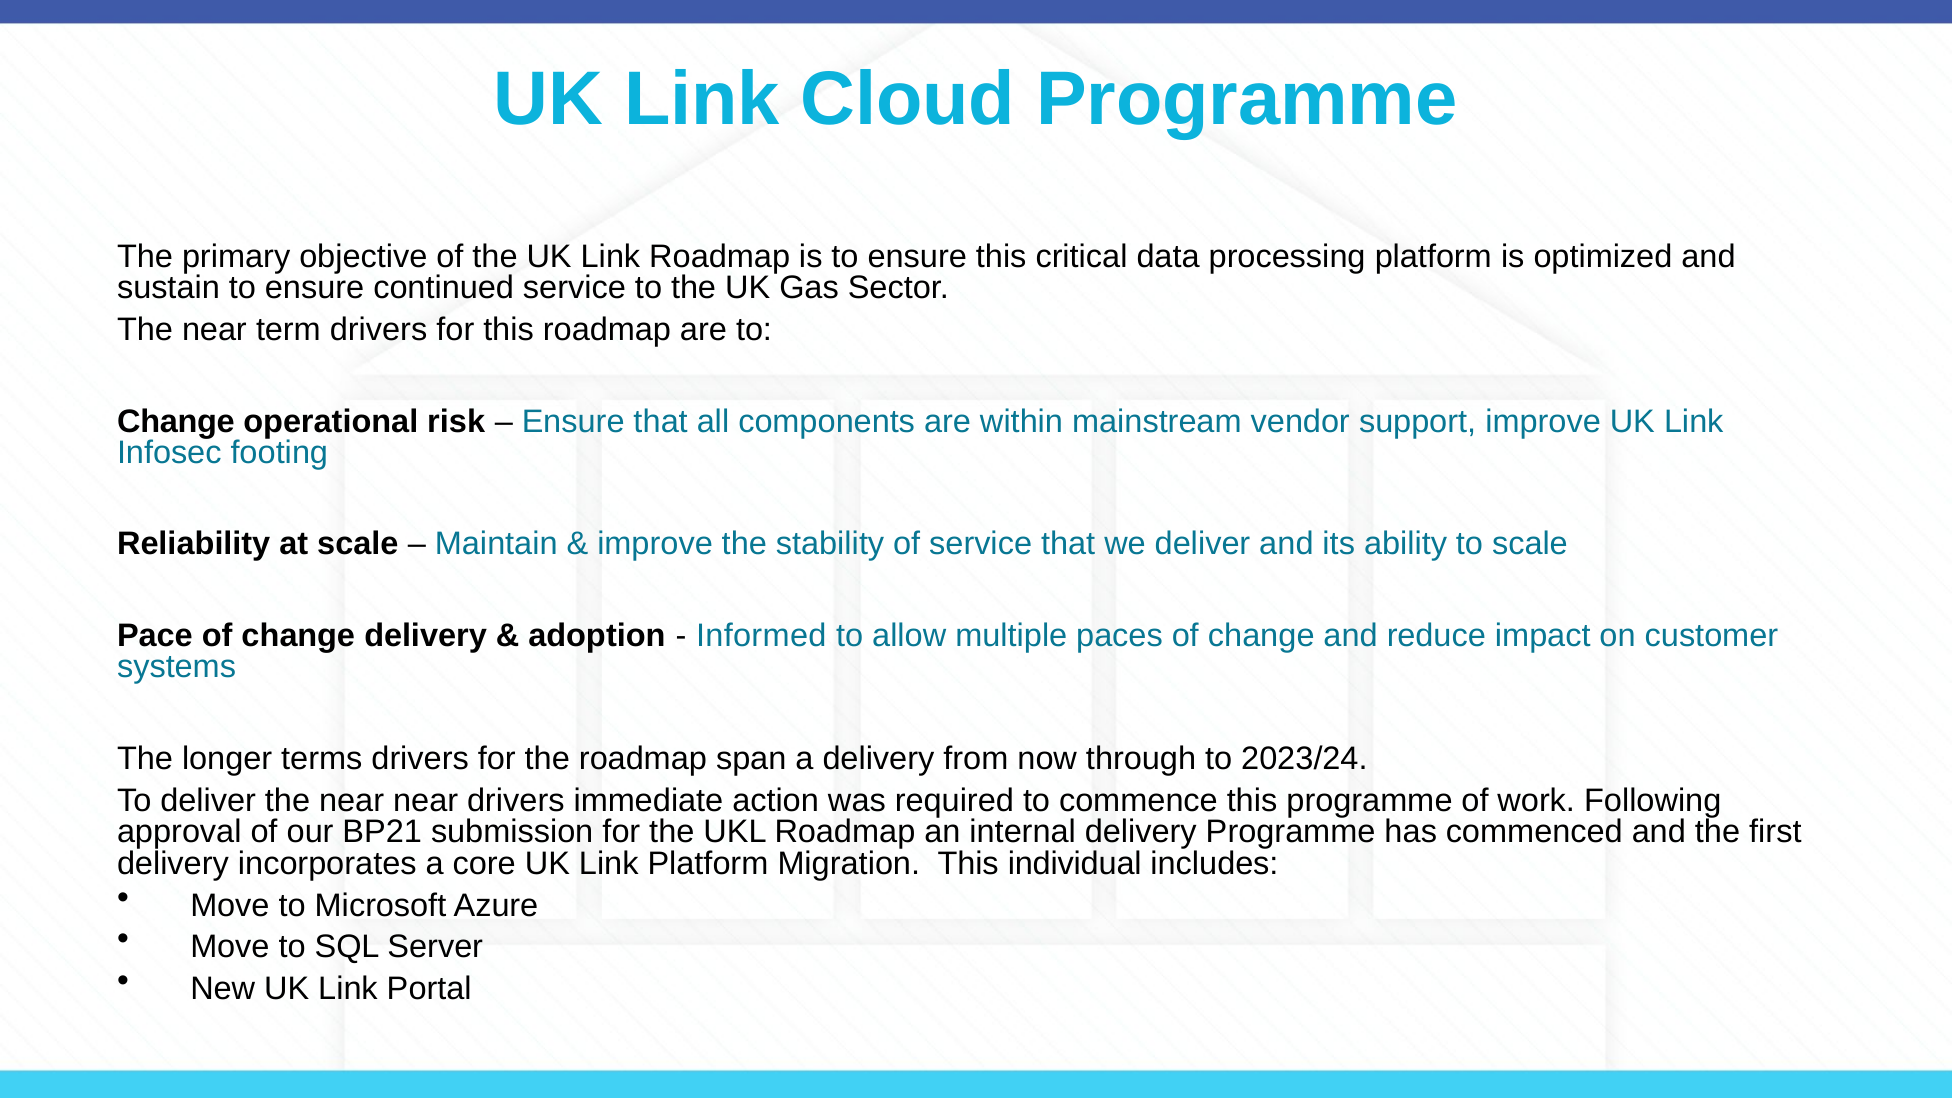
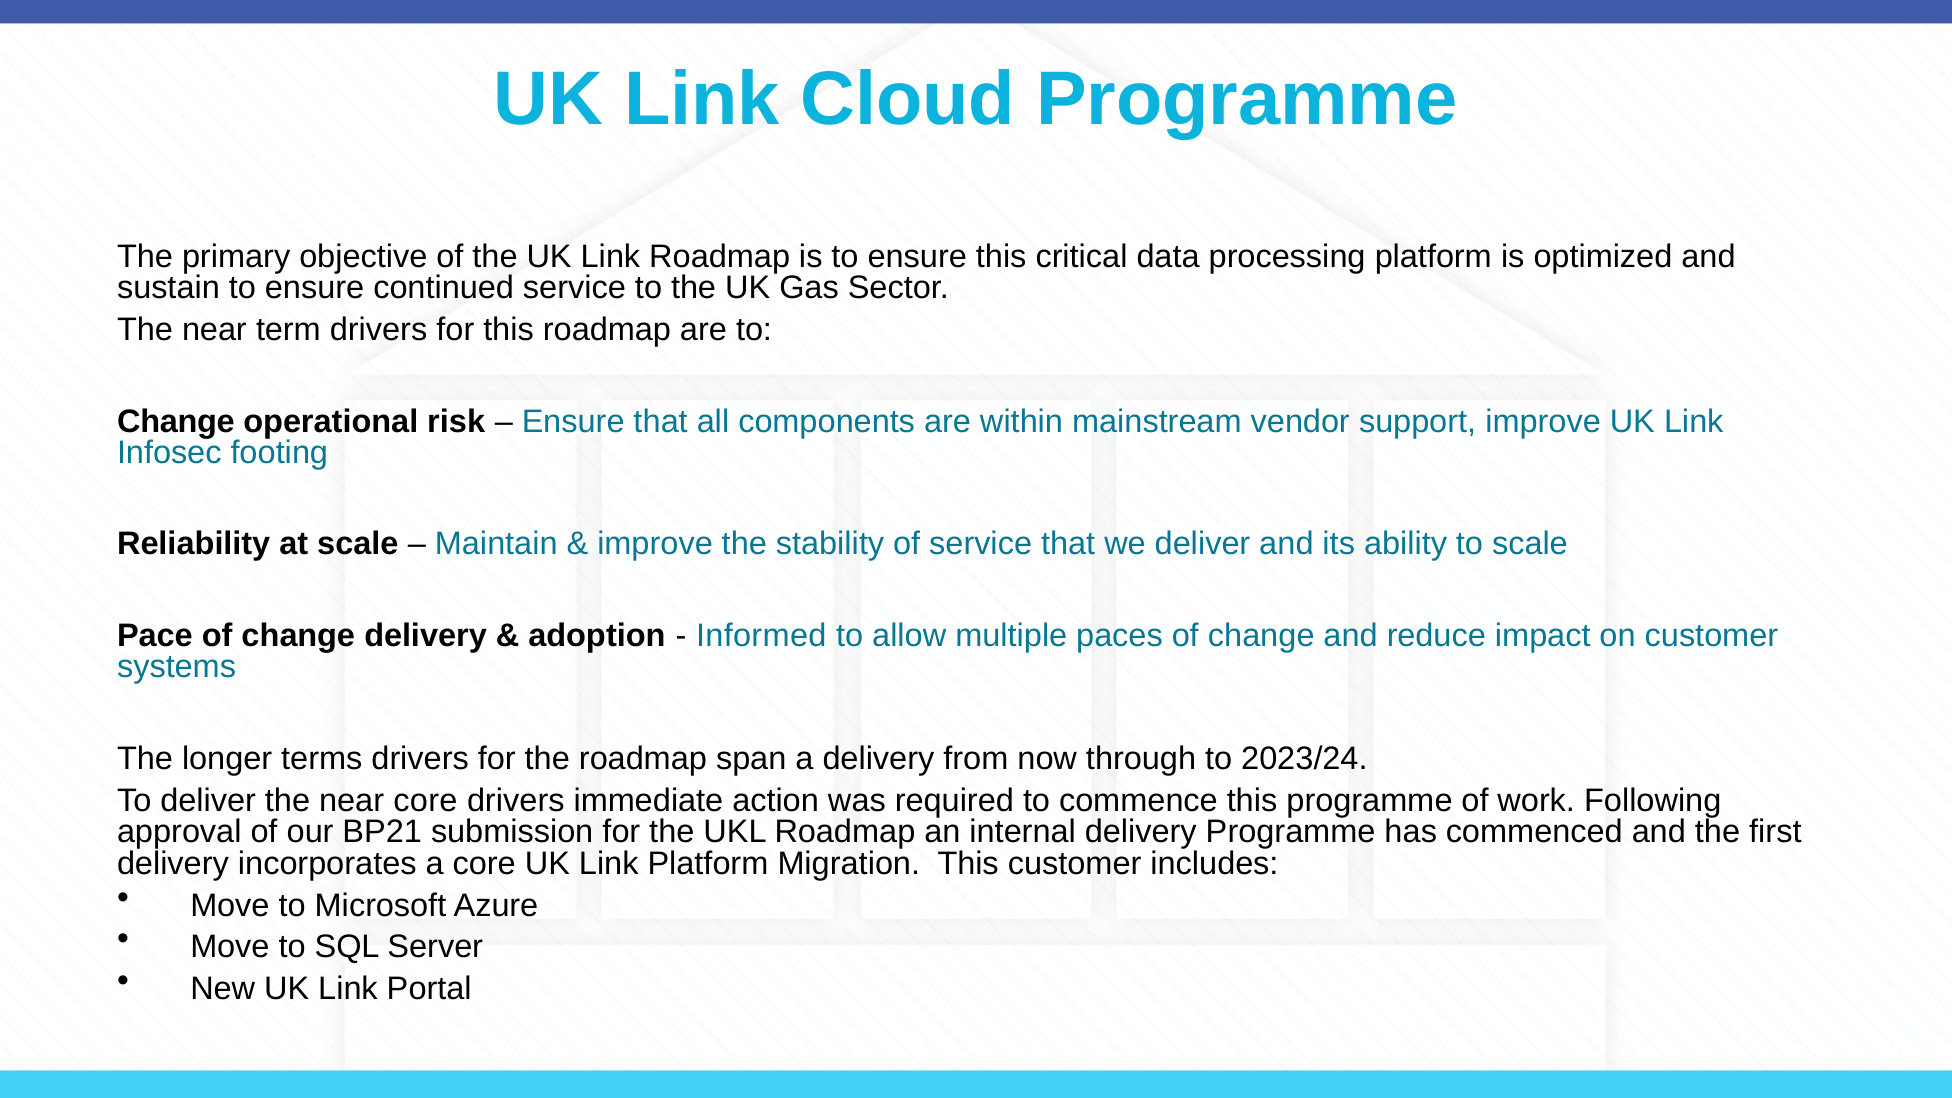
near near: near -> core (425, 801)
This individual: individual -> customer (1075, 863)
